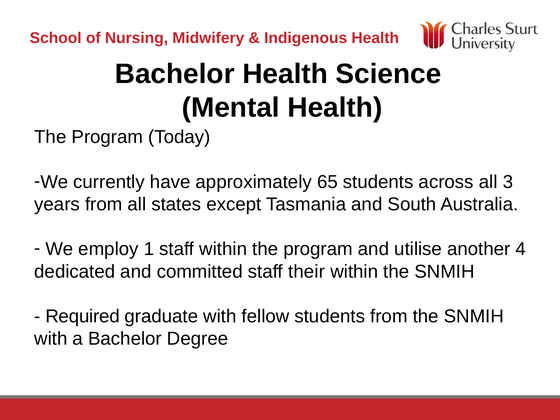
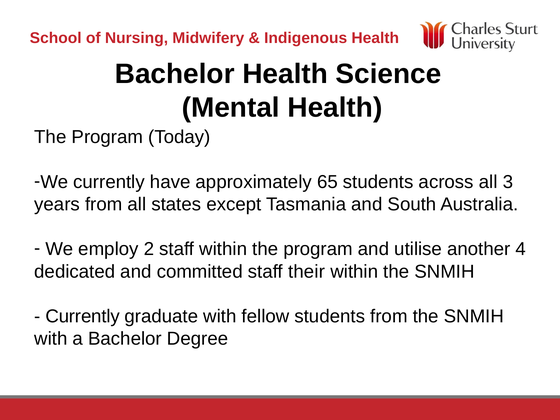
1: 1 -> 2 (149, 249)
Required: Required -> Currently (83, 316)
